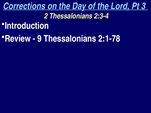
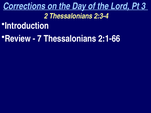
9: 9 -> 7 (39, 39)
2:1-78: 2:1-78 -> 2:1-66 (109, 39)
